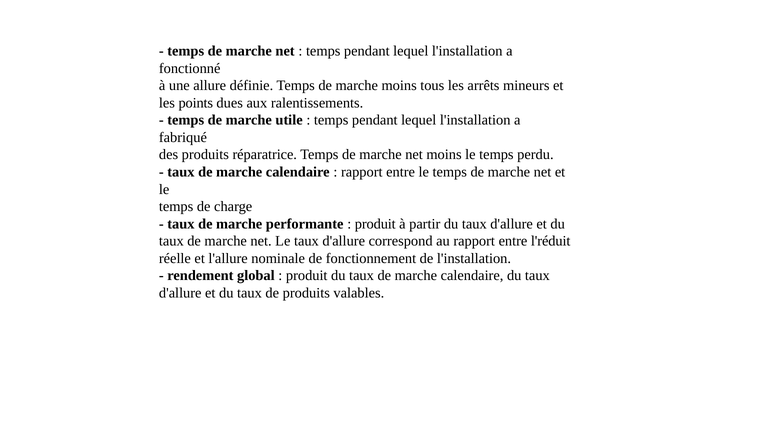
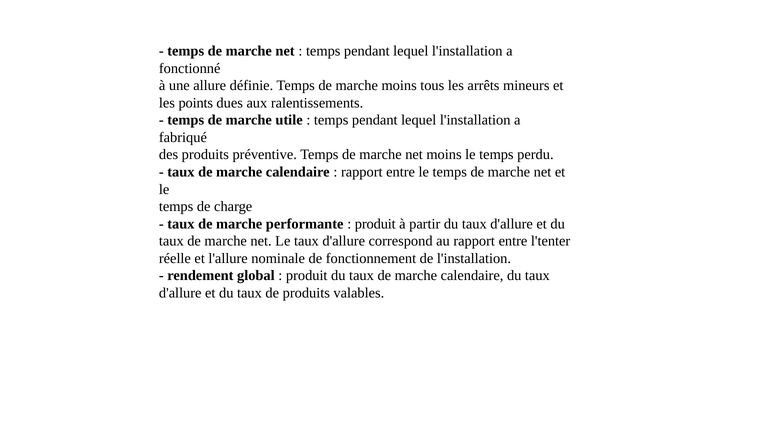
réparatrice: réparatrice -> préventive (265, 155)
l'réduit: l'réduit -> l'tenter (551, 241)
